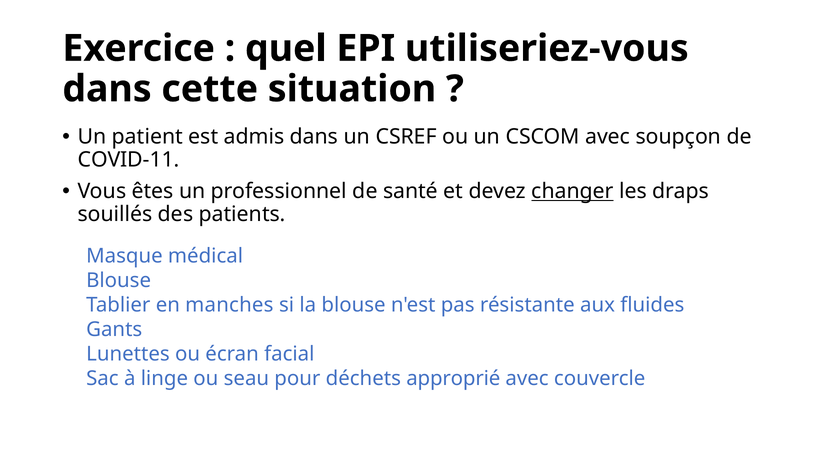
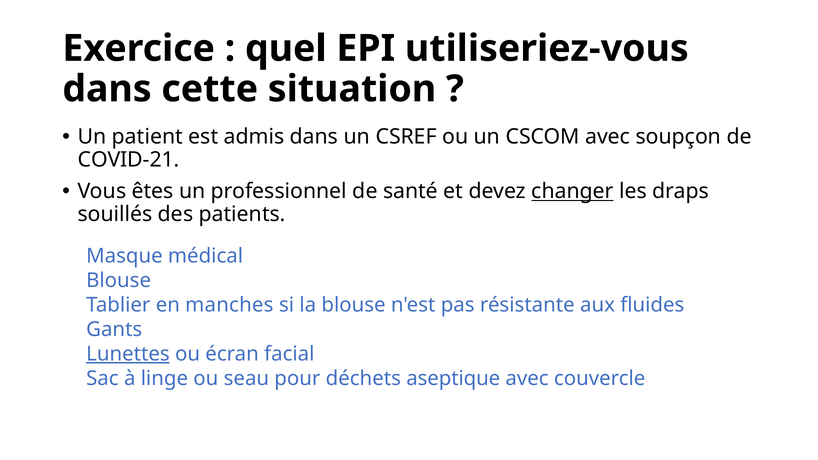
COVID-11: COVID-11 -> COVID-21 (129, 160)
Lunettes underline: none -> present (128, 354)
approprié: approprié -> aseptique (453, 379)
